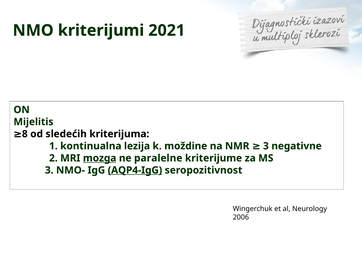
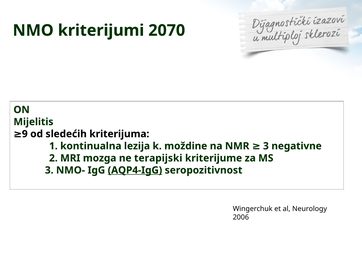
2021: 2021 -> 2070 (167, 30)
8: 8 -> 9 (25, 134)
mozga underline: present -> none (100, 158)
paralelne: paralelne -> terapijski (158, 158)
